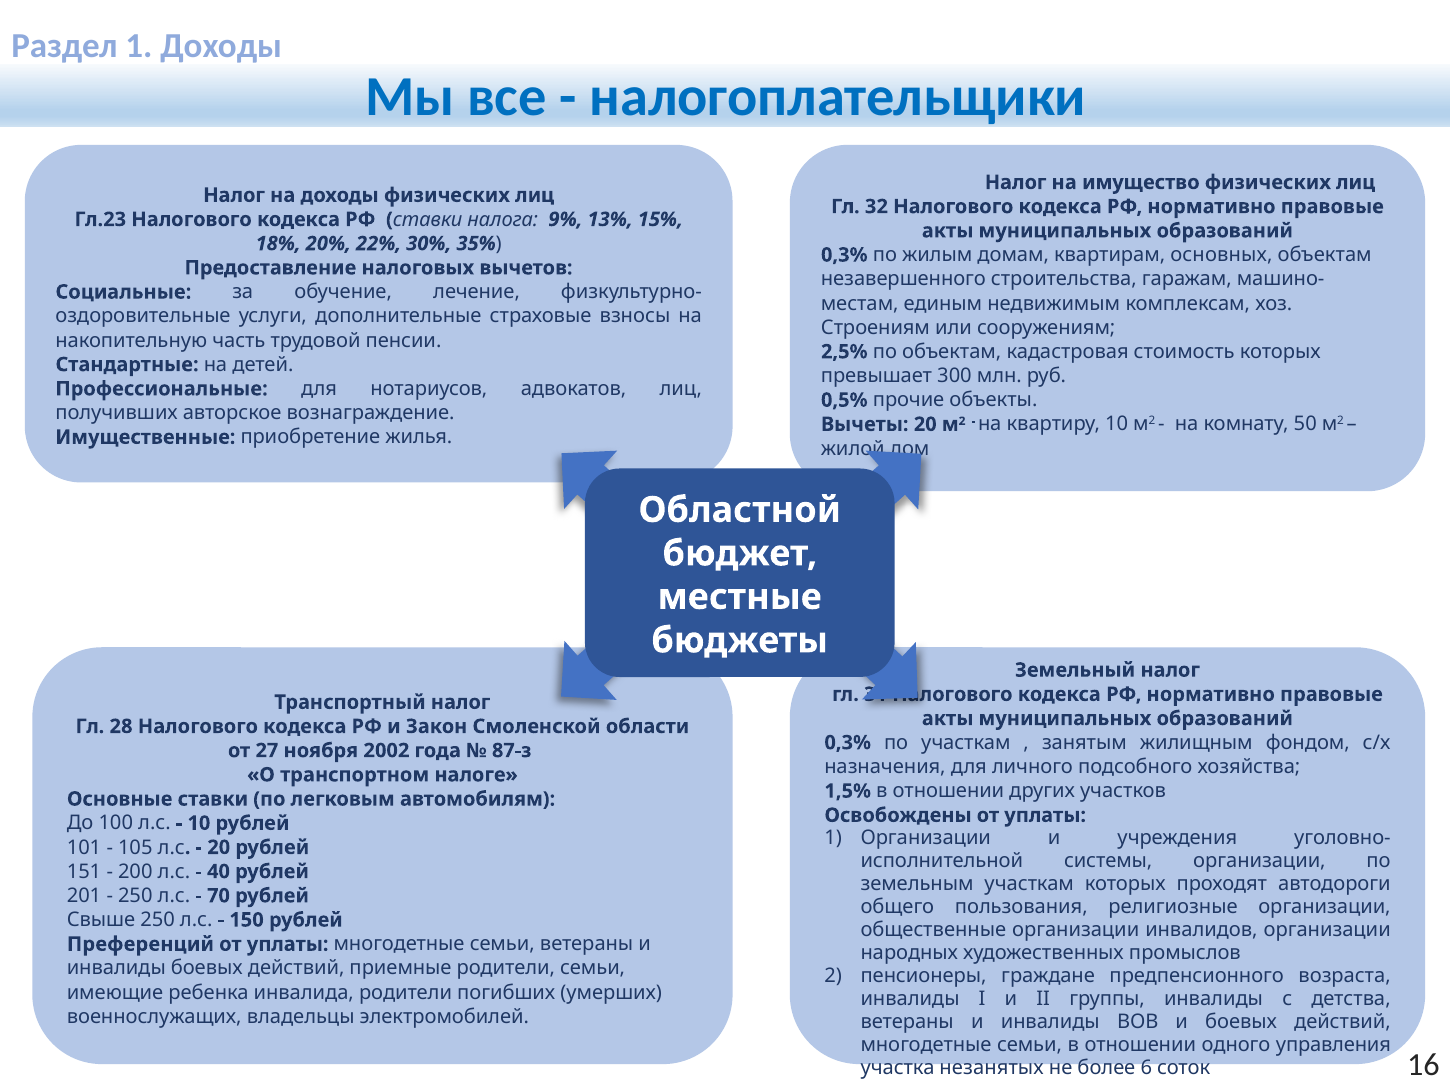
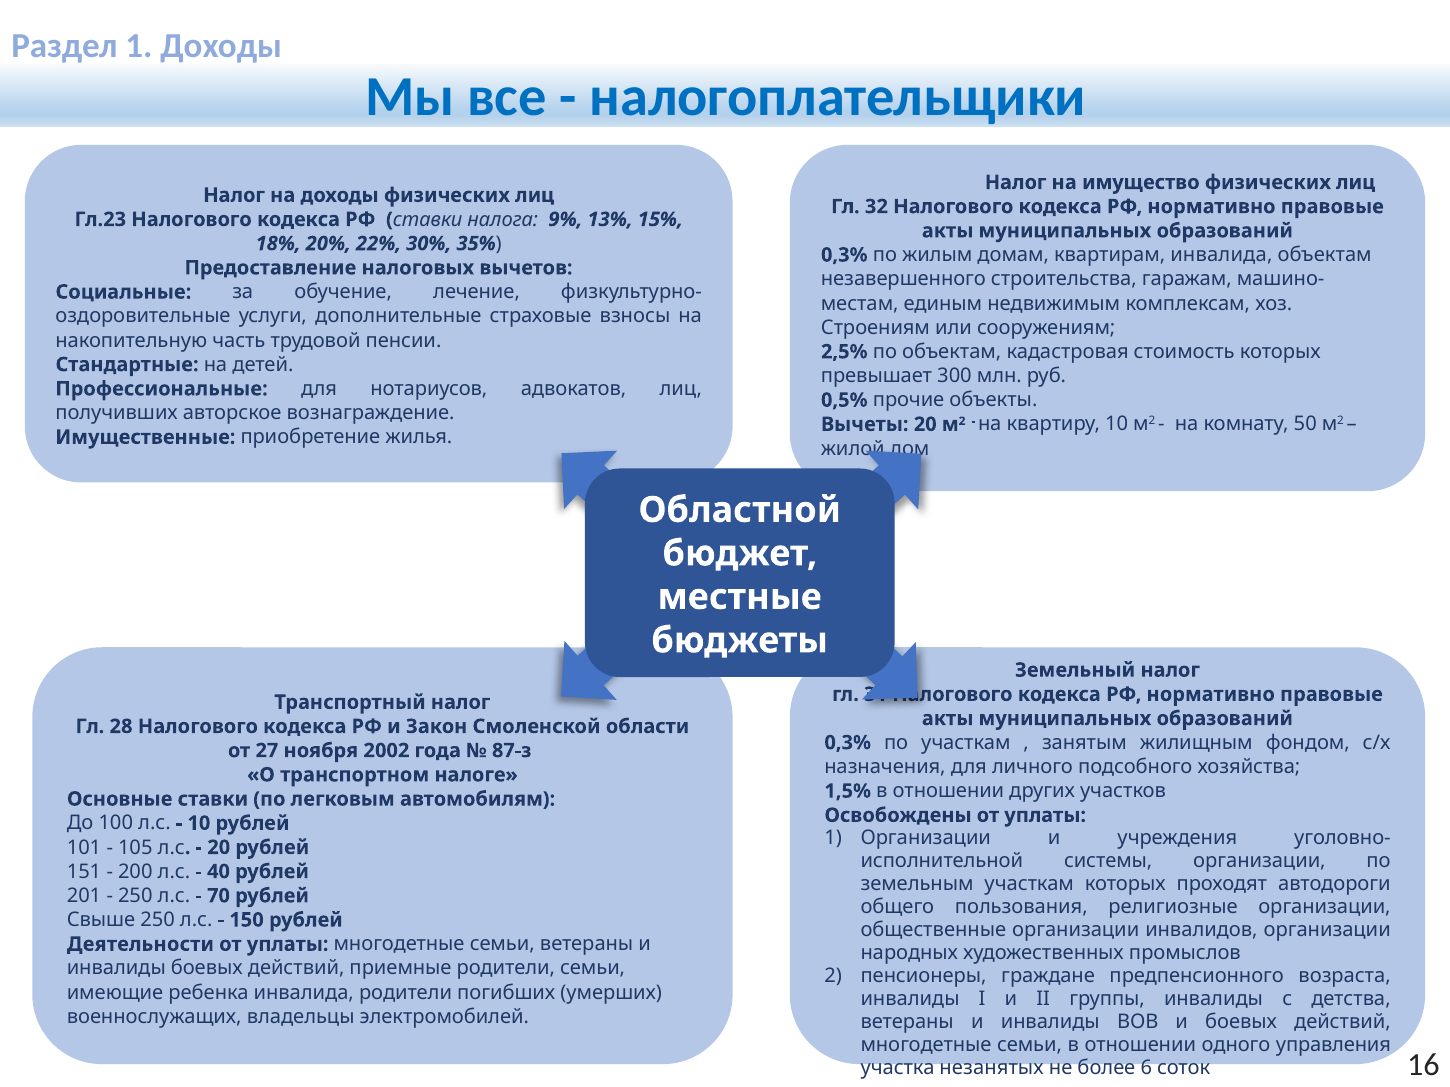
квартирам основных: основных -> инвалида (1221, 255)
Преференций: Преференций -> Деятельности (140, 945)
